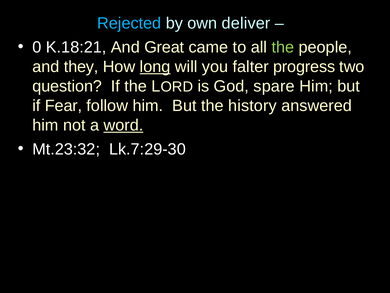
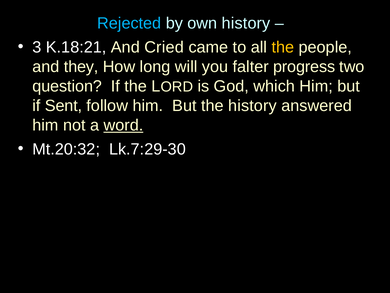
own deliver: deliver -> history (246, 23)
0: 0 -> 3 (37, 47)
Great: Great -> Cried (164, 47)
the colour: light green -> yellow (283, 47)
long underline: present -> none (155, 67)
spare: spare -> which (274, 86)
Fear: Fear -> Sent (64, 106)
Mt.23:32: Mt.23:32 -> Mt.20:32 (66, 149)
